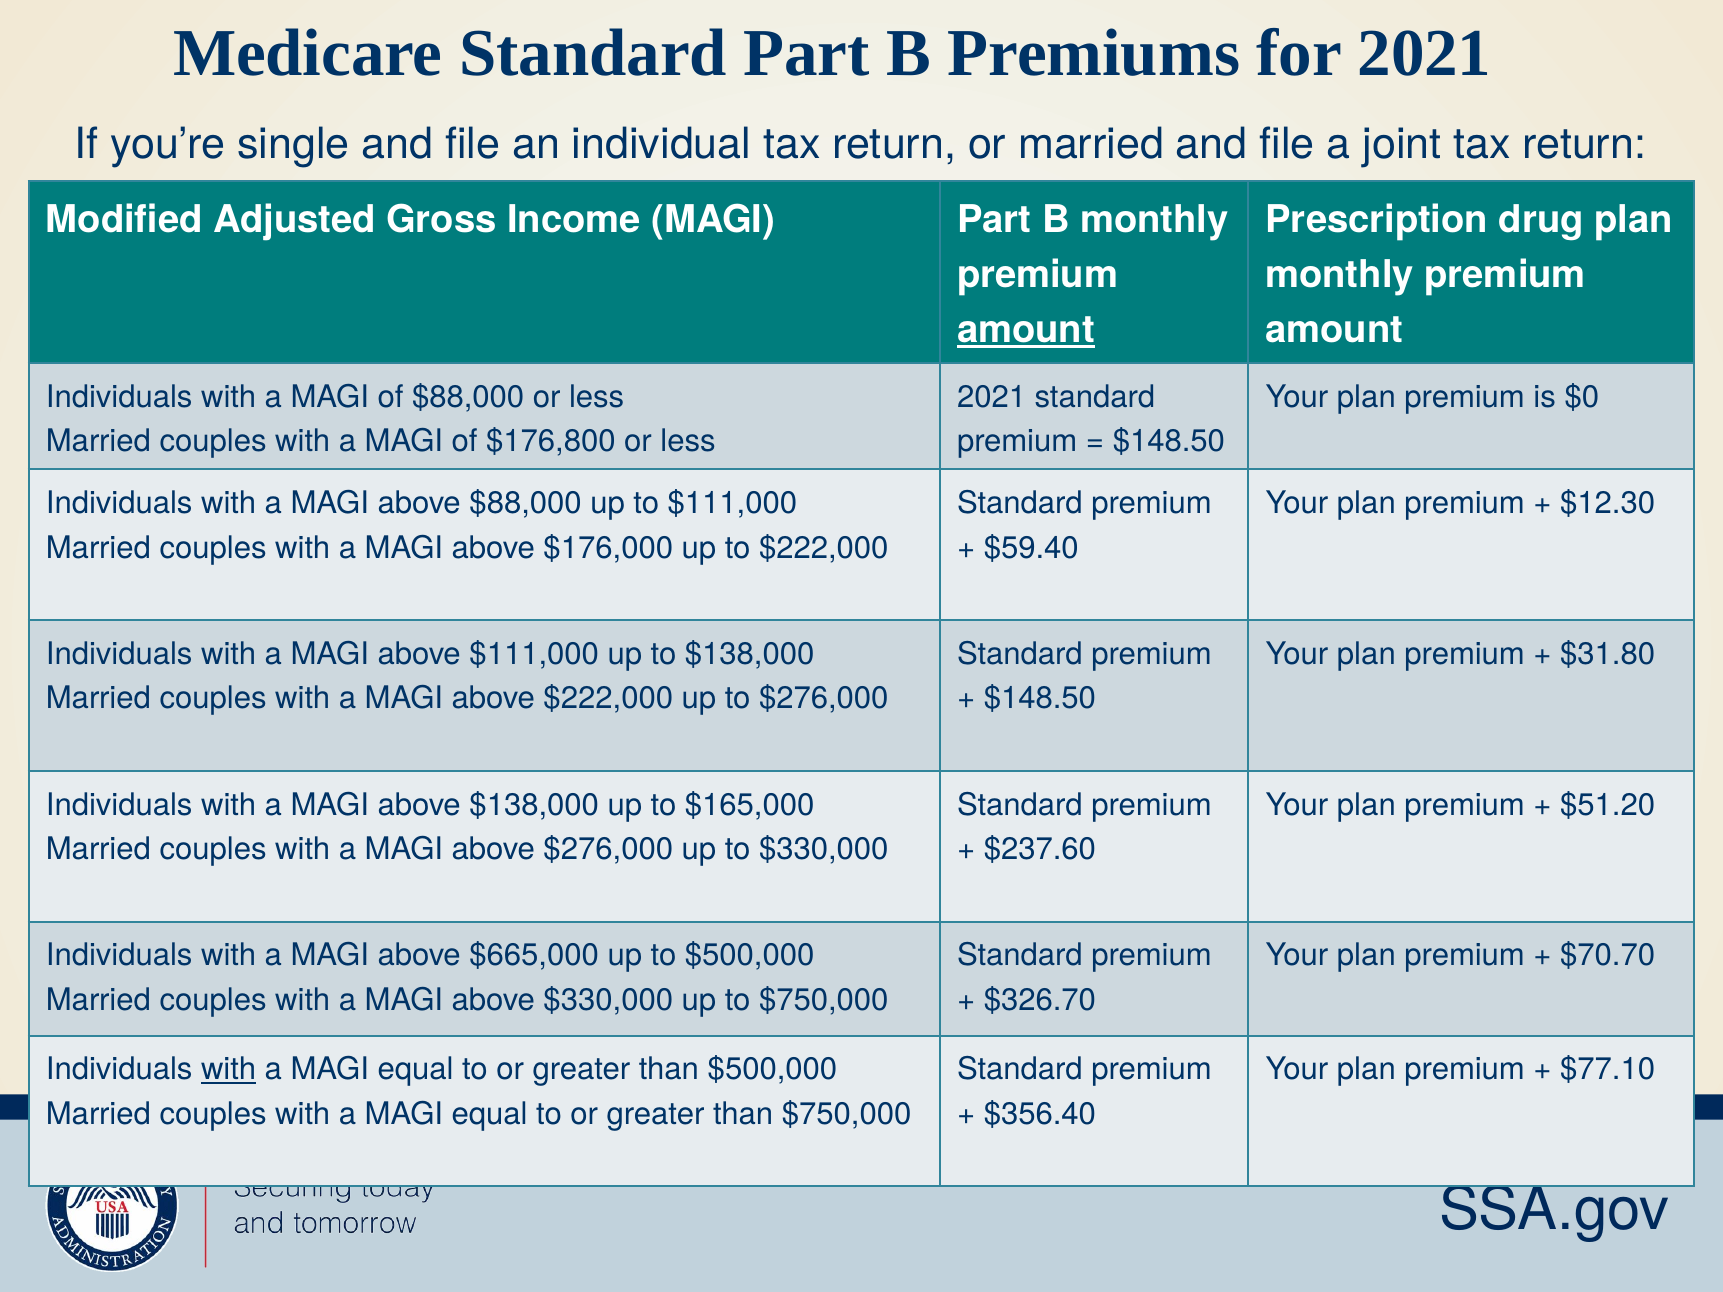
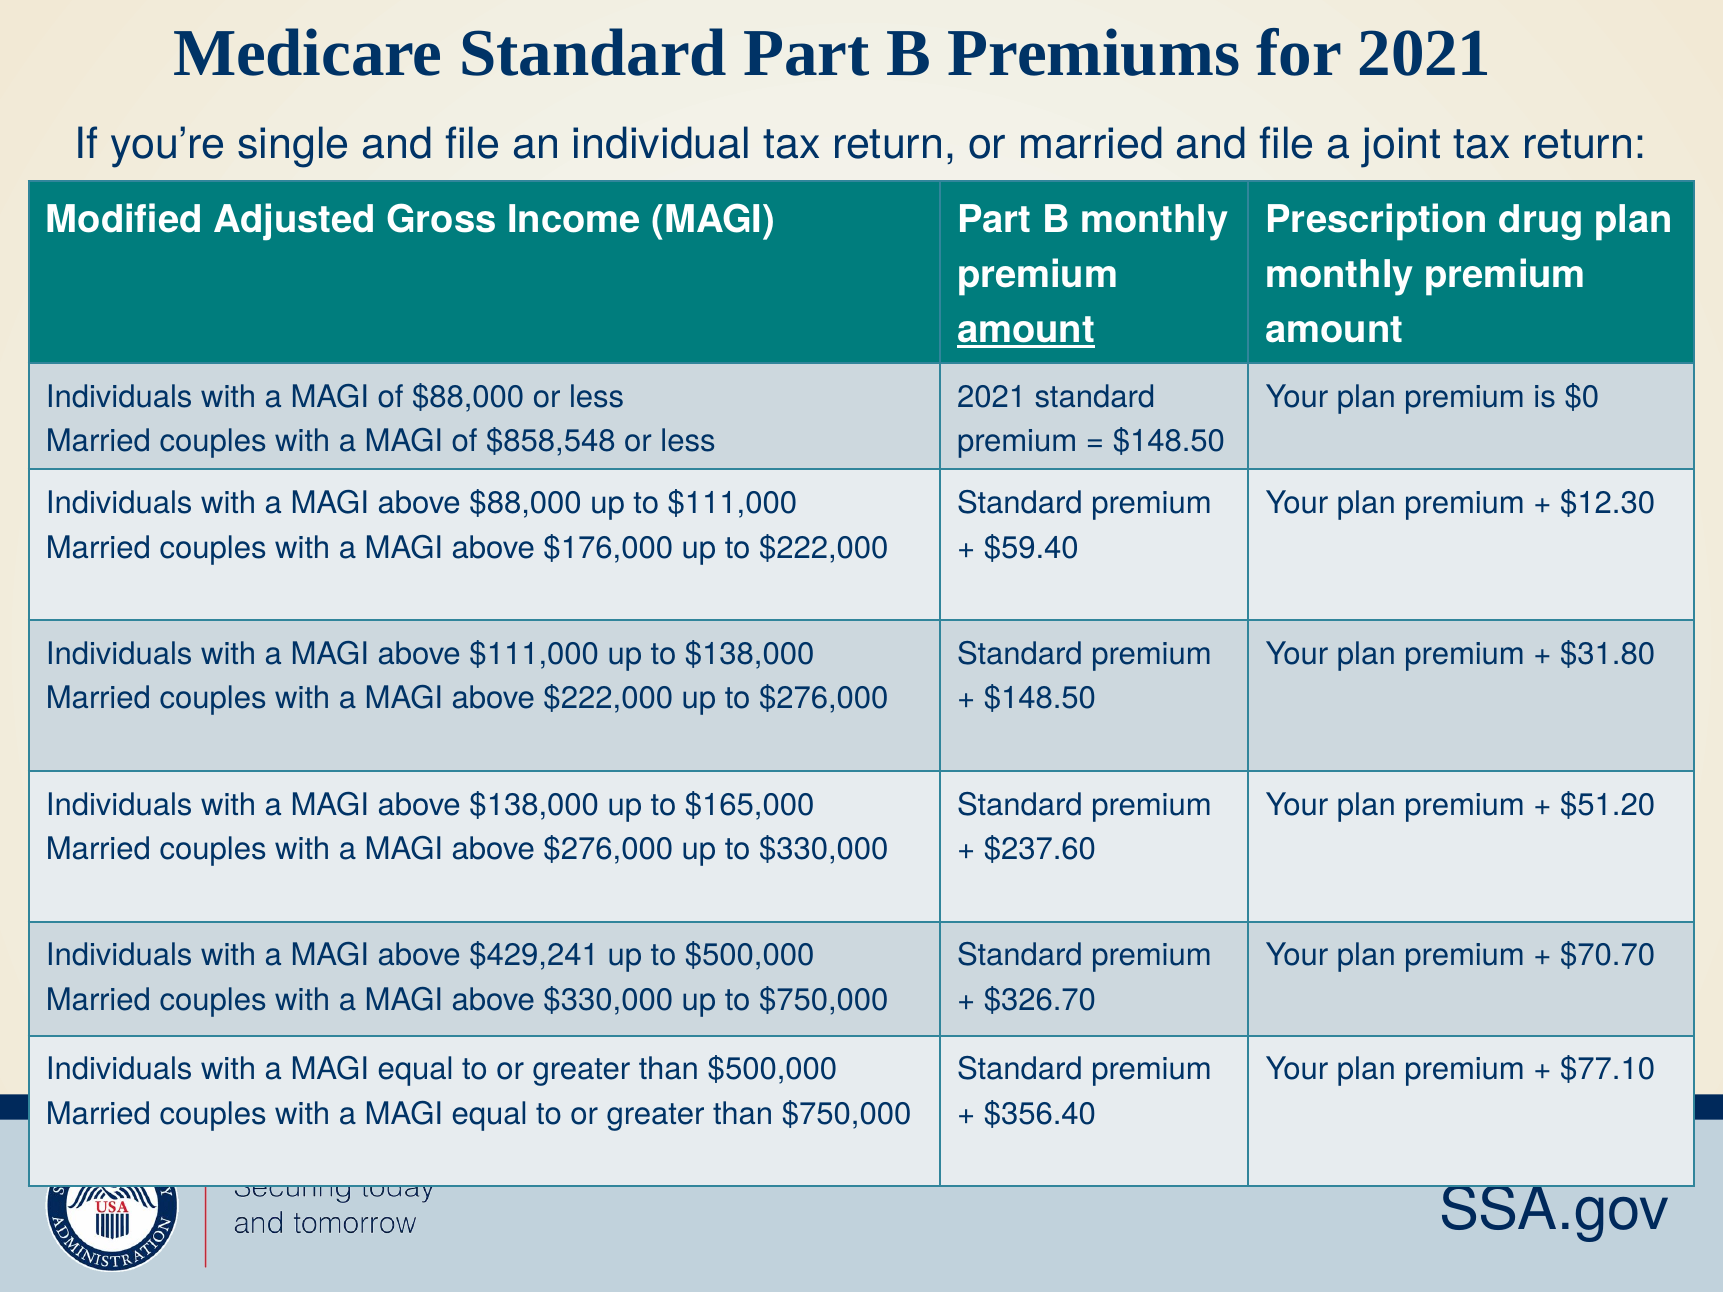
$176,800: $176,800 -> $858,548 (551, 442)
$665,000: $665,000 -> $429,241 (534, 956)
with underline: present -> none (229, 1070)
